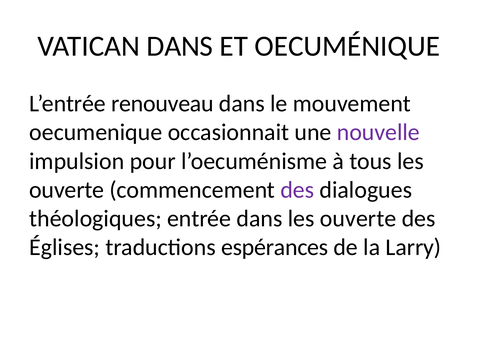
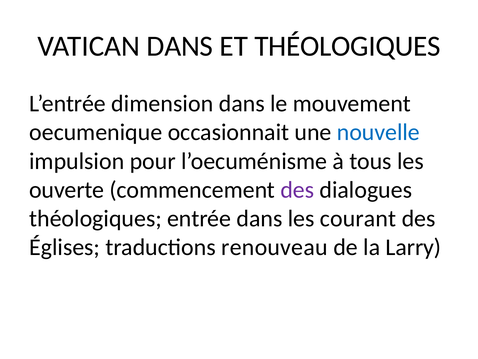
ET OECUMÉNIQUE: OECUMÉNIQUE -> THÉOLOGIQUES (347, 46)
renouveau: renouveau -> dimension (162, 104)
nouvelle colour: purple -> blue (378, 132)
dans les ouverte: ouverte -> courant (358, 218)
espérances: espérances -> renouveau (274, 247)
